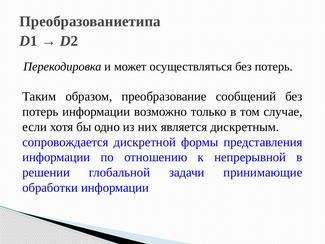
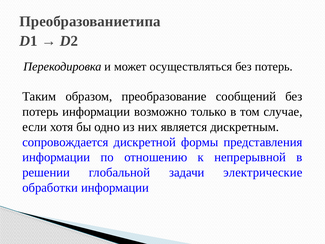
принимающие: принимающие -> электрические (263, 172)
